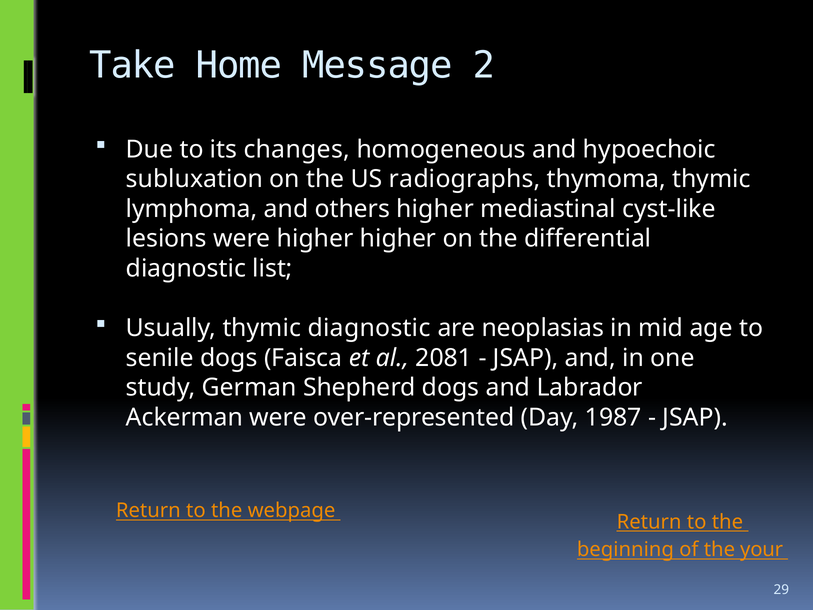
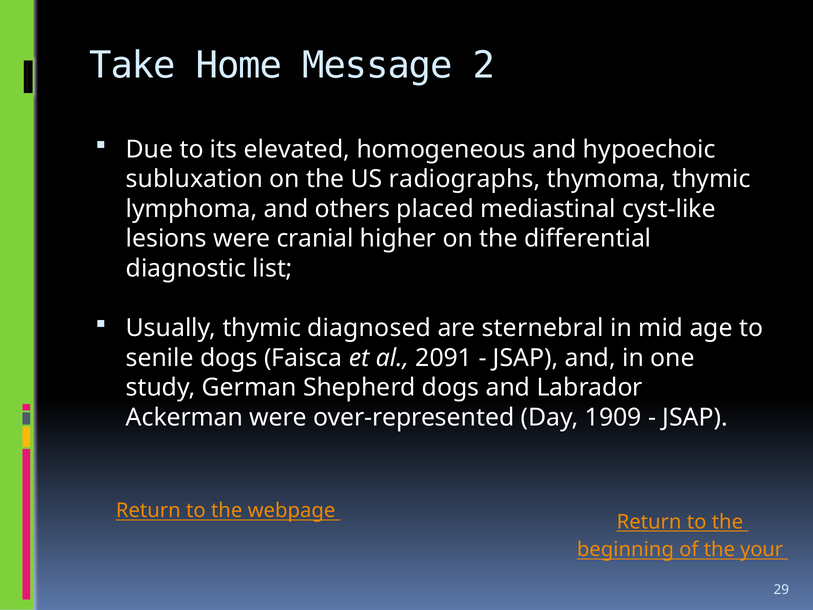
changes: changes -> elevated (297, 149)
others higher: higher -> placed (435, 209)
were higher: higher -> cranial (315, 239)
thymic diagnostic: diagnostic -> diagnosed (369, 328)
neoplasias: neoplasias -> sternebral (543, 328)
2081: 2081 -> 2091 (444, 358)
1987: 1987 -> 1909 (613, 417)
